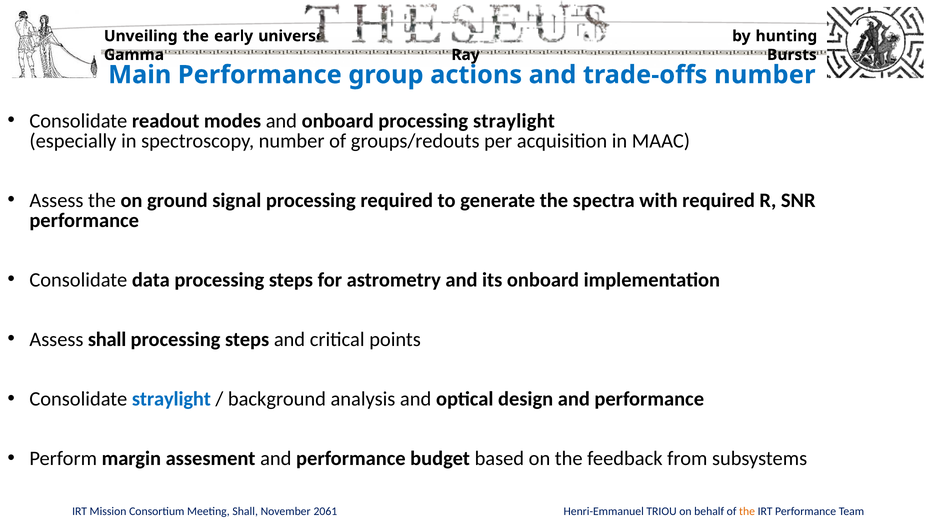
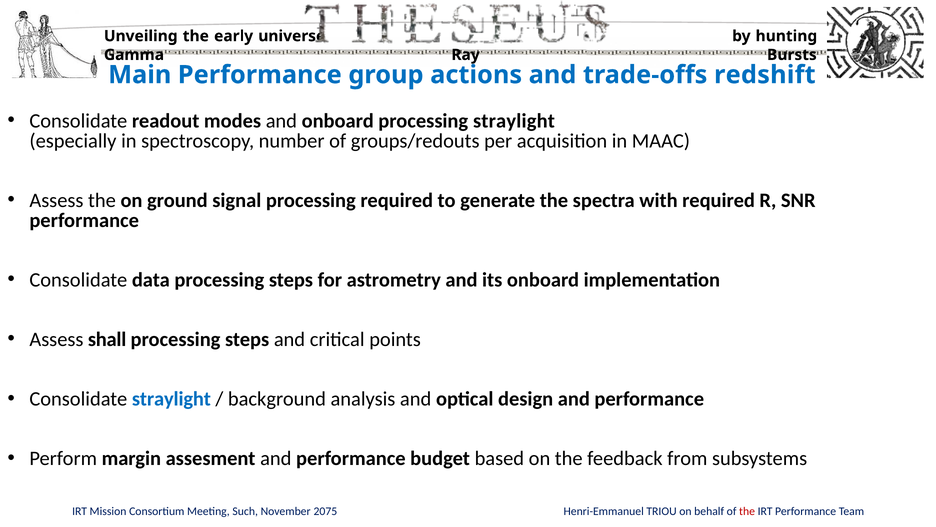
trade-offs number: number -> redshift (765, 75)
Meeting Shall: Shall -> Such (245, 511)
2061: 2061 -> 2075 (325, 511)
the colour: orange -> red (747, 511)
